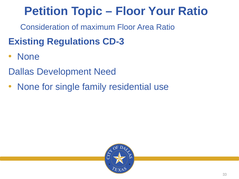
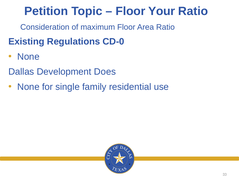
CD-3: CD-3 -> CD-0 (113, 42)
Need: Need -> Does (105, 72)
